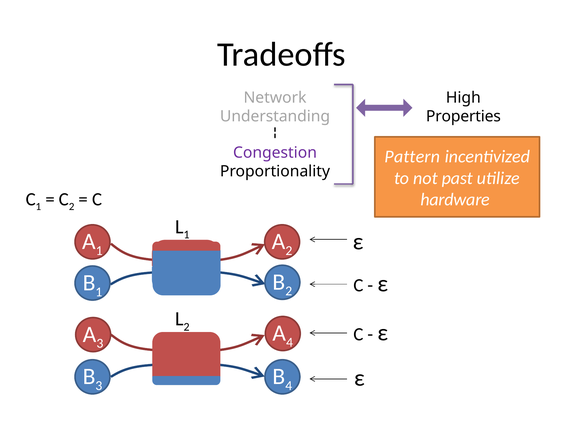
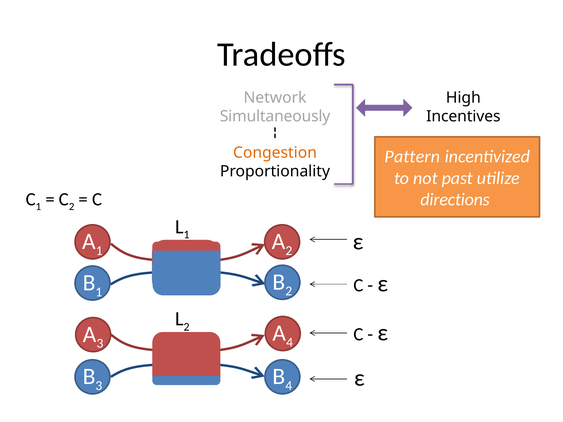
Properties: Properties -> Incentives (463, 116)
Understanding: Understanding -> Simultaneously (275, 117)
Congestion colour: purple -> orange (275, 153)
hardware: hardware -> directions (455, 200)
